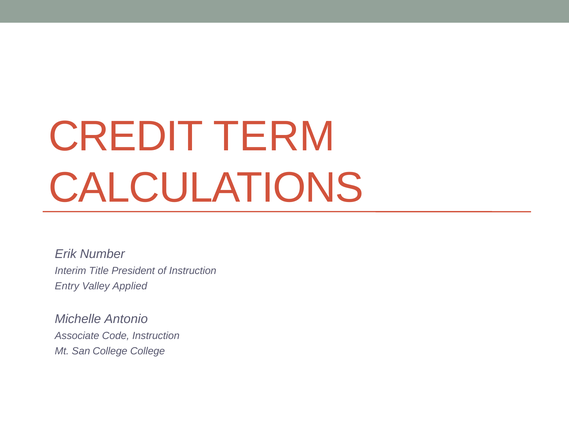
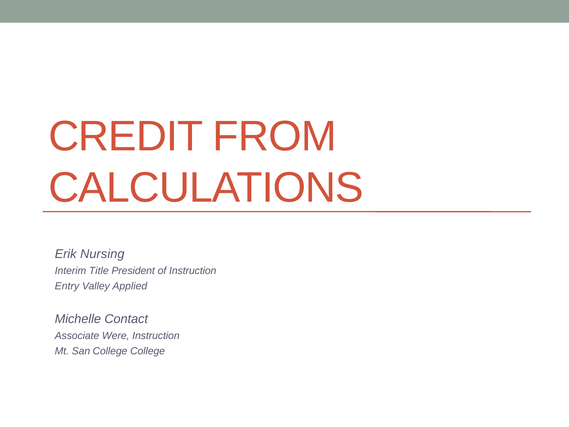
TERM: TERM -> FROM (275, 136)
Number: Number -> Nursing (102, 254)
Antonio: Antonio -> Contact (126, 319)
Code: Code -> Were (116, 335)
